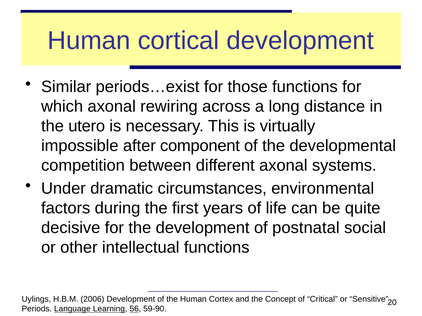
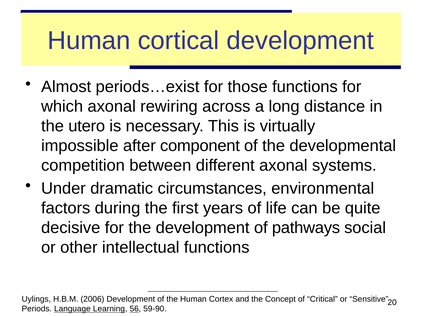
Similar: Similar -> Almost (66, 87)
postnatal: postnatal -> pathways (306, 228)
